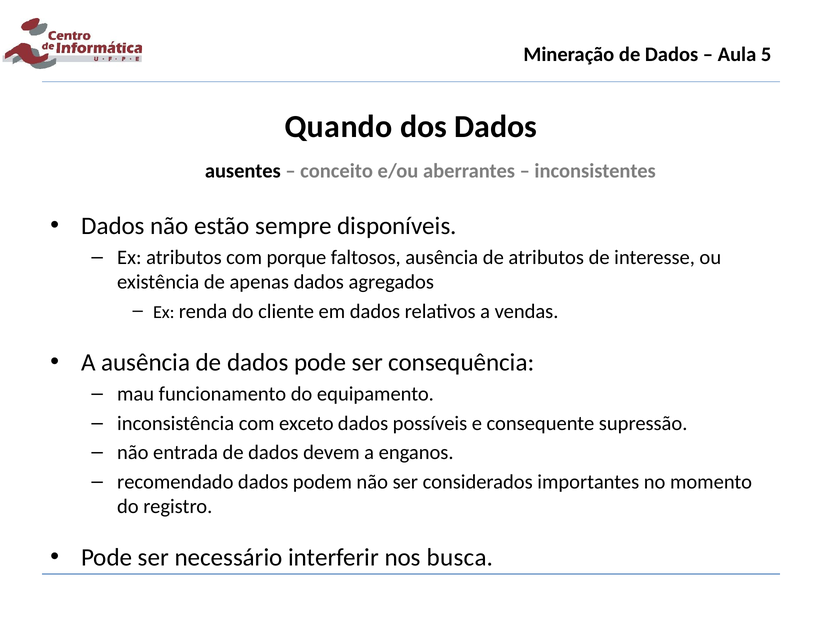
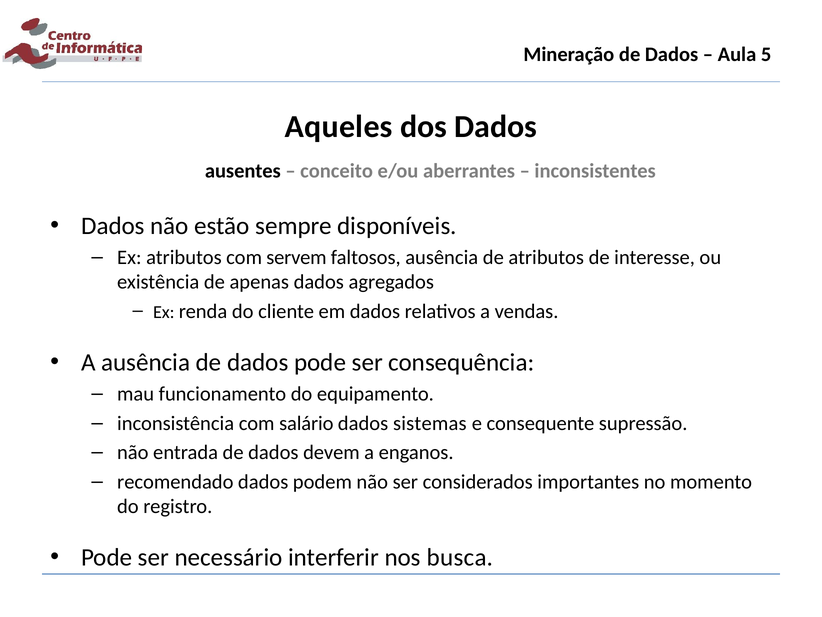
Quando: Quando -> Aqueles (339, 127)
porque: porque -> servem (296, 257)
exceto: exceto -> salário (306, 423)
possíveis: possíveis -> sistemas (430, 423)
